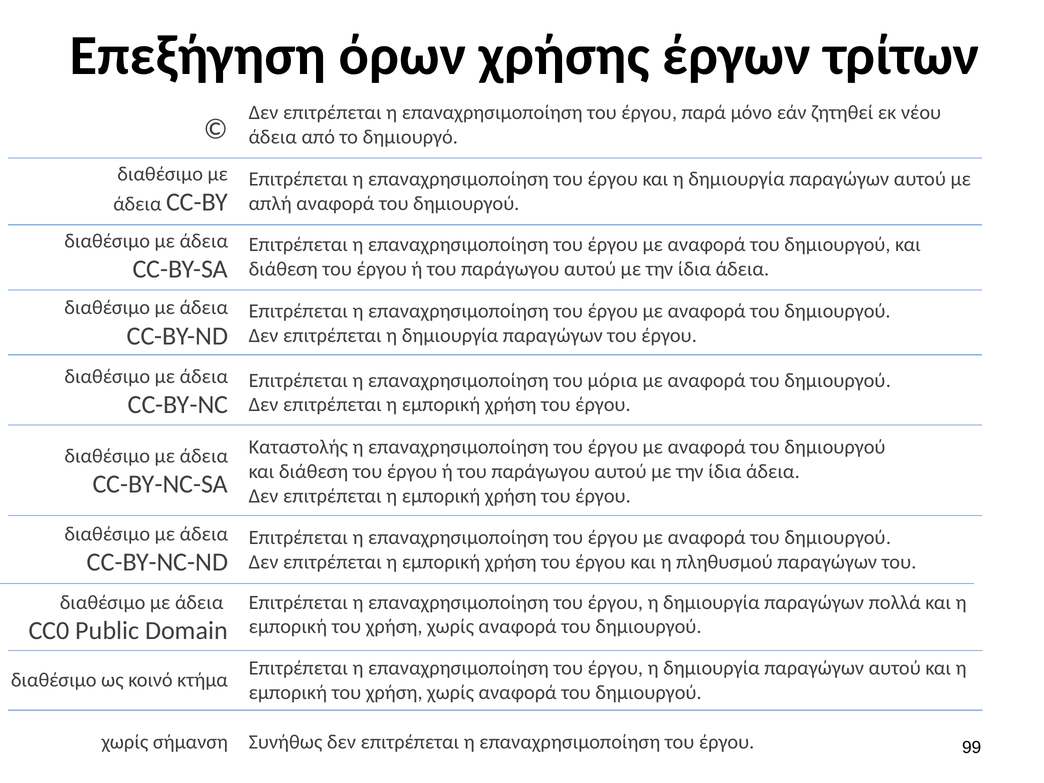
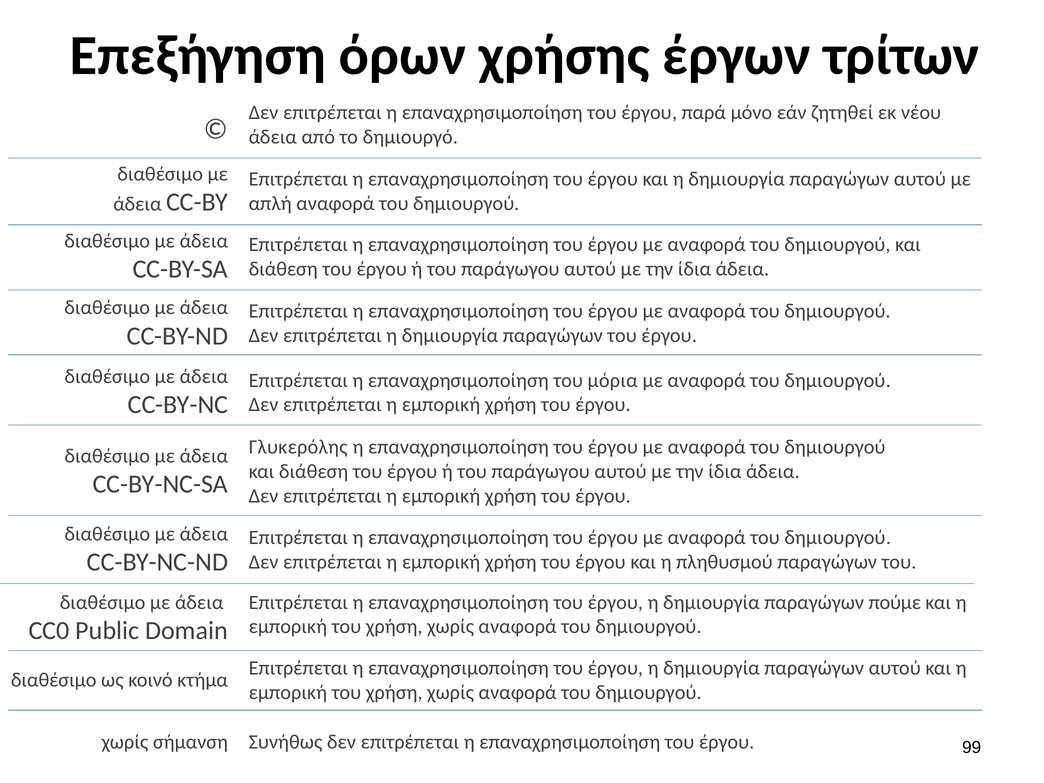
Καταστολής: Καταστολής -> Γλυκερόλης (298, 447)
πολλά: πολλά -> πούμε (895, 602)
